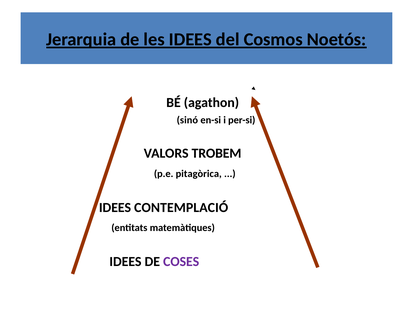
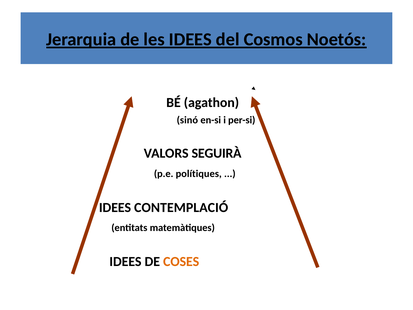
TROBEM: TROBEM -> SEGUIRÀ (217, 153)
pitagòrica: pitagòrica -> polítiques (199, 173)
COSES colour: purple -> orange (181, 261)
